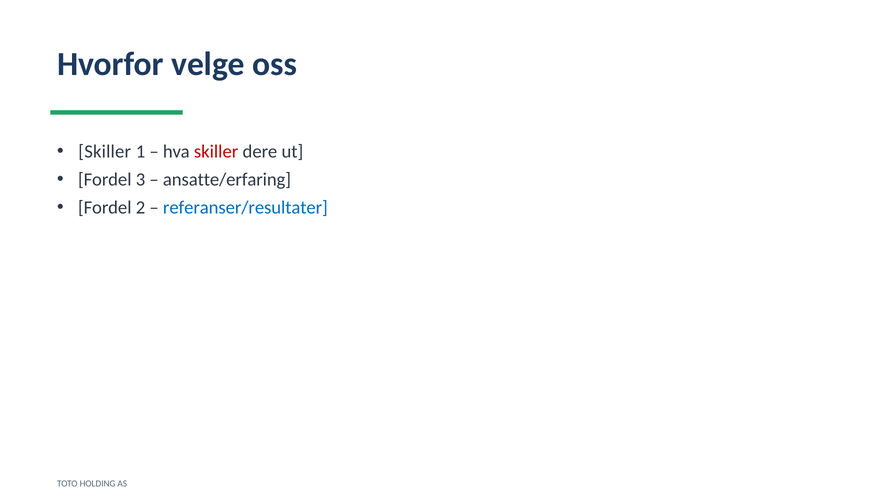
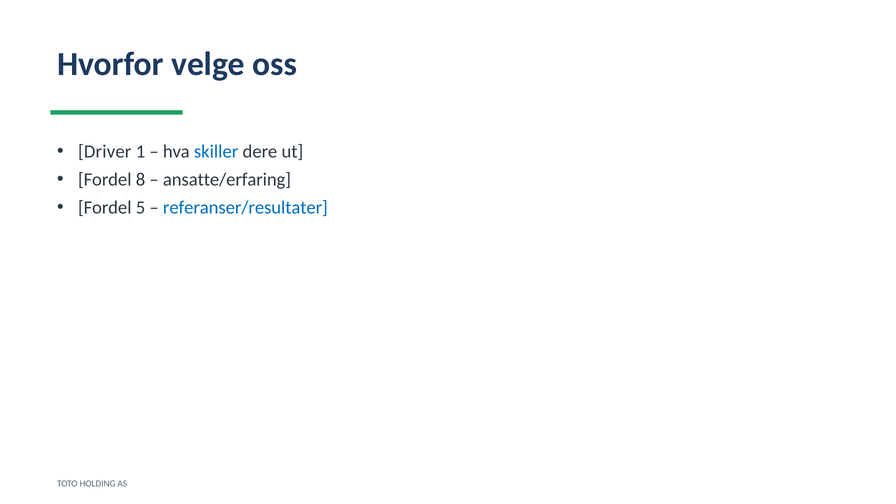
Skiller: Skiller -> Driver (105, 152)
skiller colour: red -> blue (216, 152)
3: 3 -> 8 (141, 180)
2: 2 -> 5 (141, 208)
